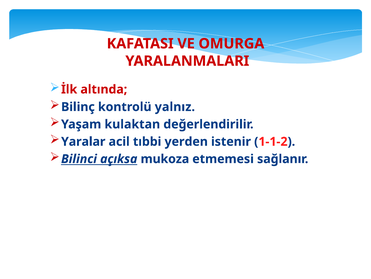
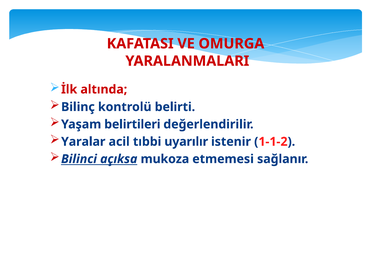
yalnız: yalnız -> belirti (175, 107)
kulaktan: kulaktan -> belirtileri (132, 124)
yerden: yerden -> uyarılır (186, 141)
